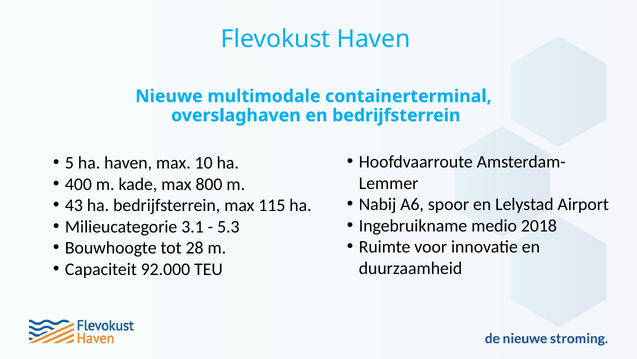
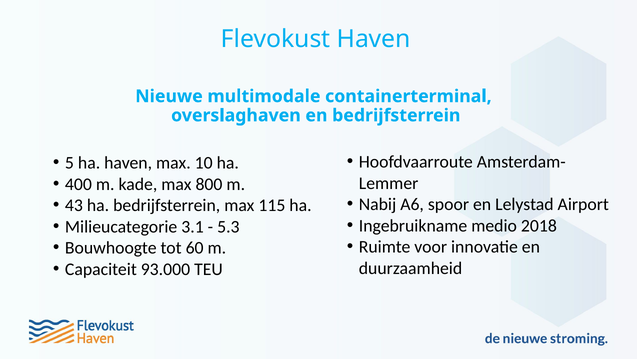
28: 28 -> 60 (195, 248)
92.000: 92.000 -> 93.000 (165, 269)
